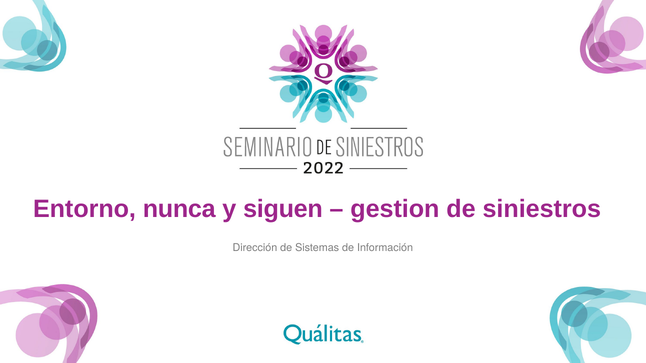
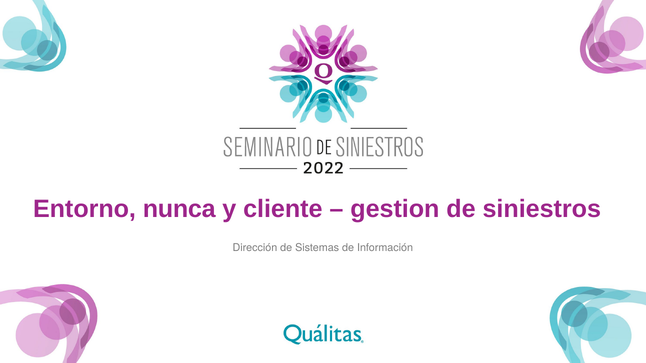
siguen: siguen -> cliente (283, 209)
